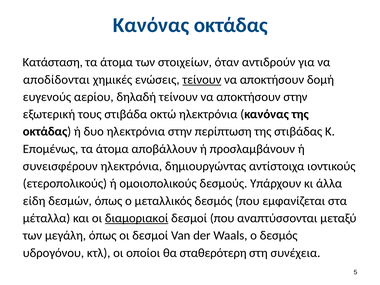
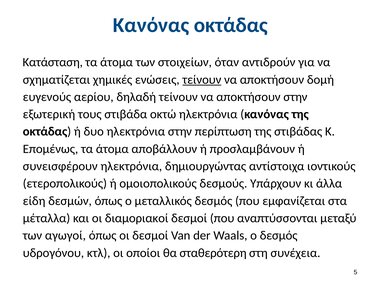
αποδίδονται: αποδίδονται -> σχηματίζεται (56, 80)
διαμοριακοί underline: present -> none (137, 218)
μεγάλη: μεγάλη -> αγωγοί (65, 236)
